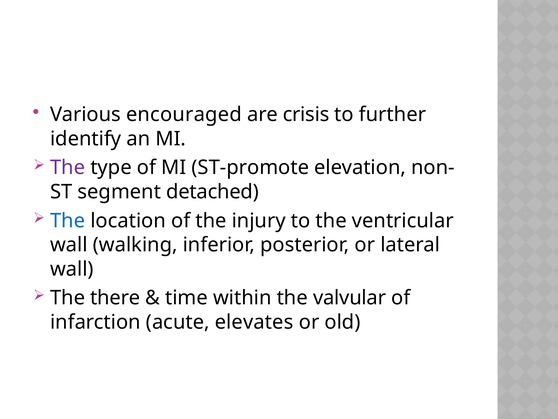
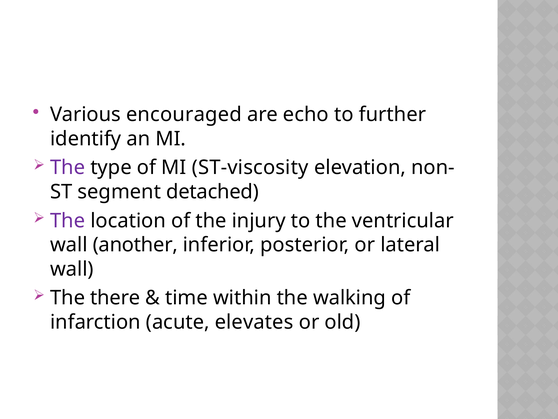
crisis: crisis -> echo (306, 114)
ST-promote: ST-promote -> ST-viscosity (250, 167)
The colour: blue -> purple (68, 220)
walking: walking -> another (135, 245)
valvular: valvular -> walking (350, 298)
